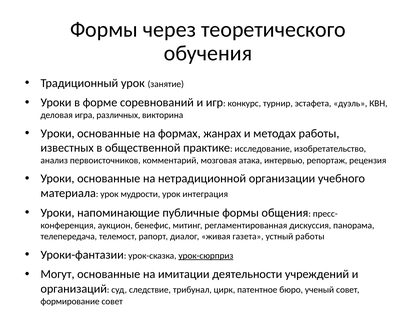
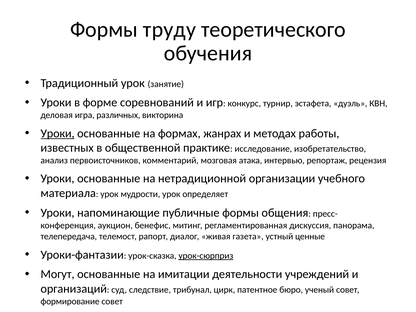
через: через -> труду (169, 29)
Уроки underline: none -> present (58, 133)
интеграция: интеграция -> определяет (205, 194)
устный работы: работы -> ценные (310, 237)
